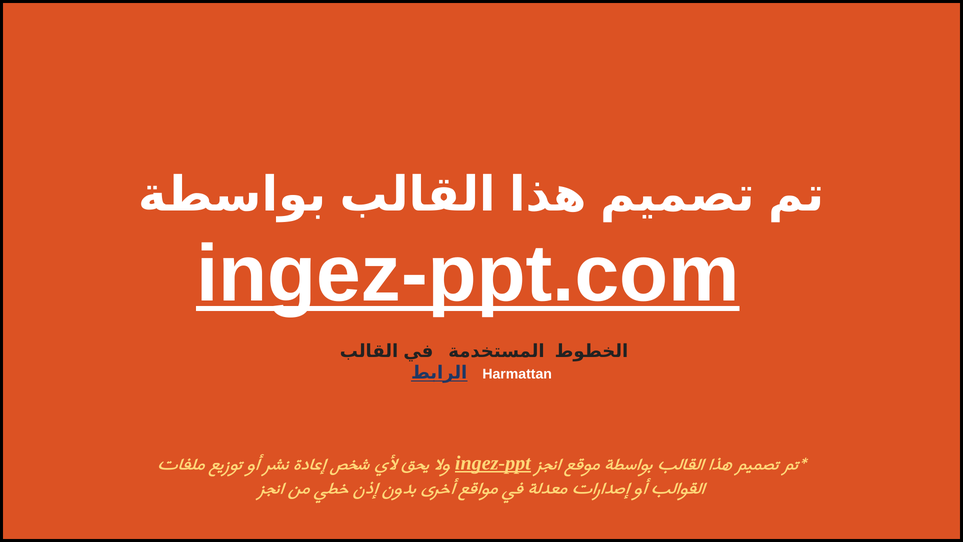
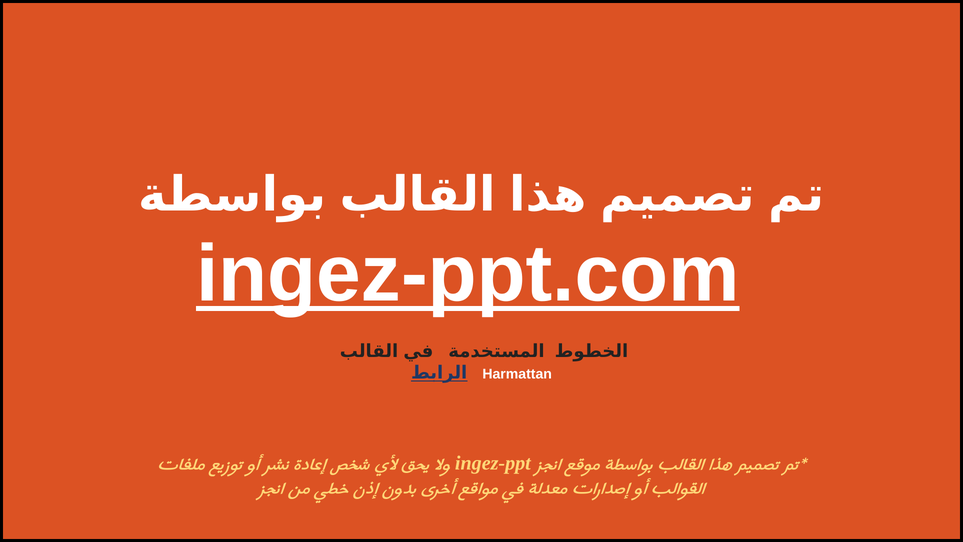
ingez-ppt underline: present -> none (493, 463)
